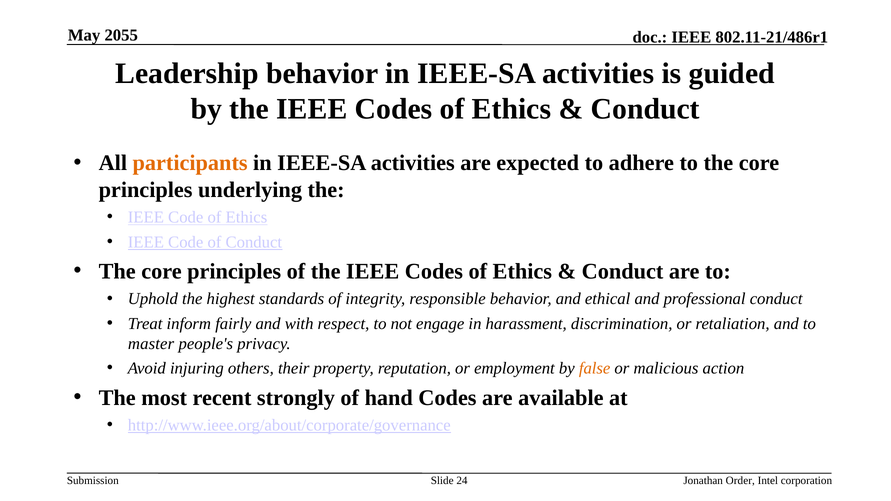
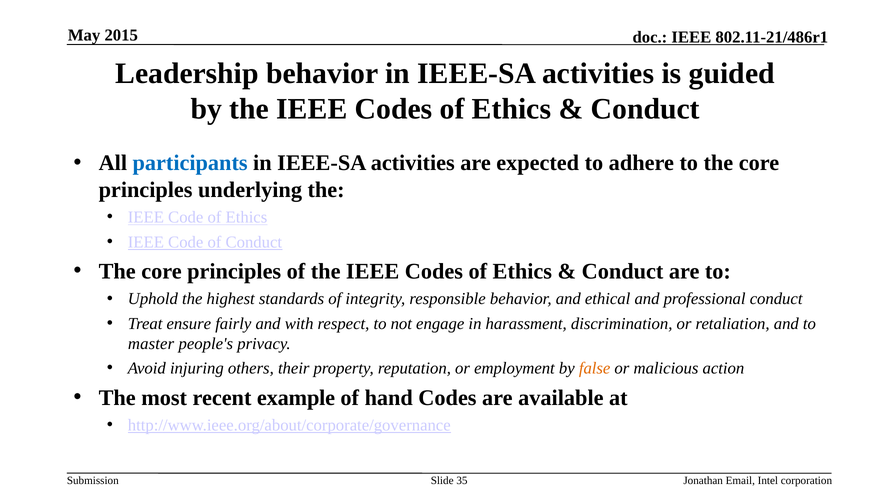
2055: 2055 -> 2015 (121, 35)
participants colour: orange -> blue (190, 163)
inform: inform -> ensure (189, 324)
strongly: strongly -> example (296, 398)
24: 24 -> 35 (462, 481)
Order: Order -> Email (740, 481)
